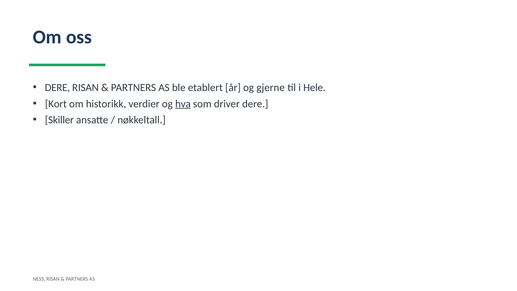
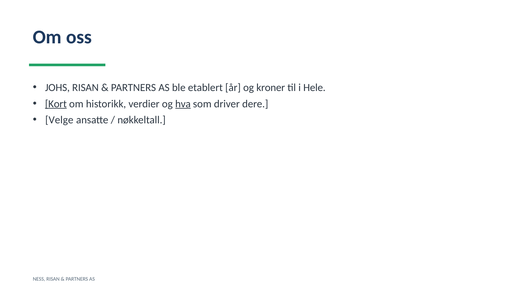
DERE: DERE -> JOHS (57, 88)
gjerne: gjerne -> kroner (271, 88)
Kort underline: none -> present (56, 104)
Skiller: Skiller -> Velge (59, 120)
